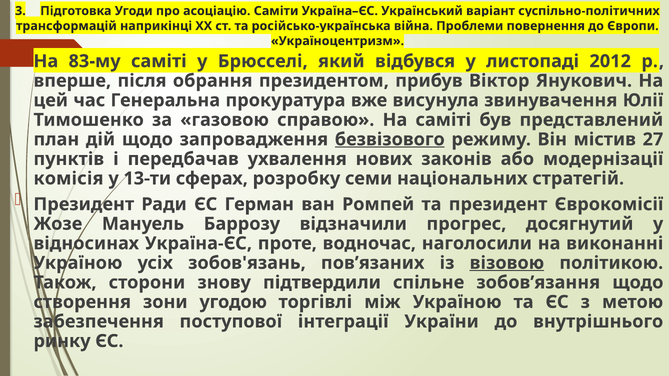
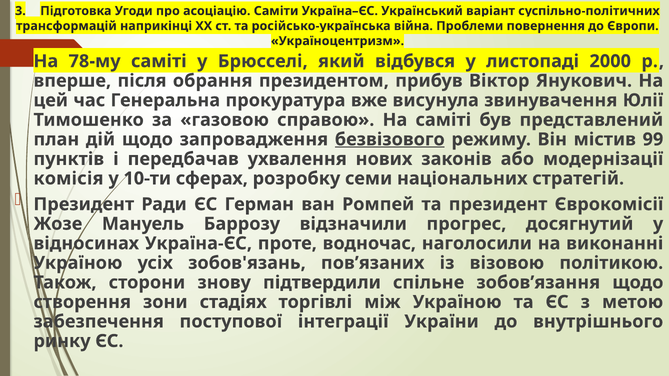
83-му: 83-му -> 78-му (95, 61)
2012: 2012 -> 2000 (610, 61)
27: 27 -> 99 (653, 139)
13-ти: 13-ти -> 10-ти (147, 179)
візовою underline: present -> none (507, 263)
угодою: угодою -> стадіях (233, 302)
